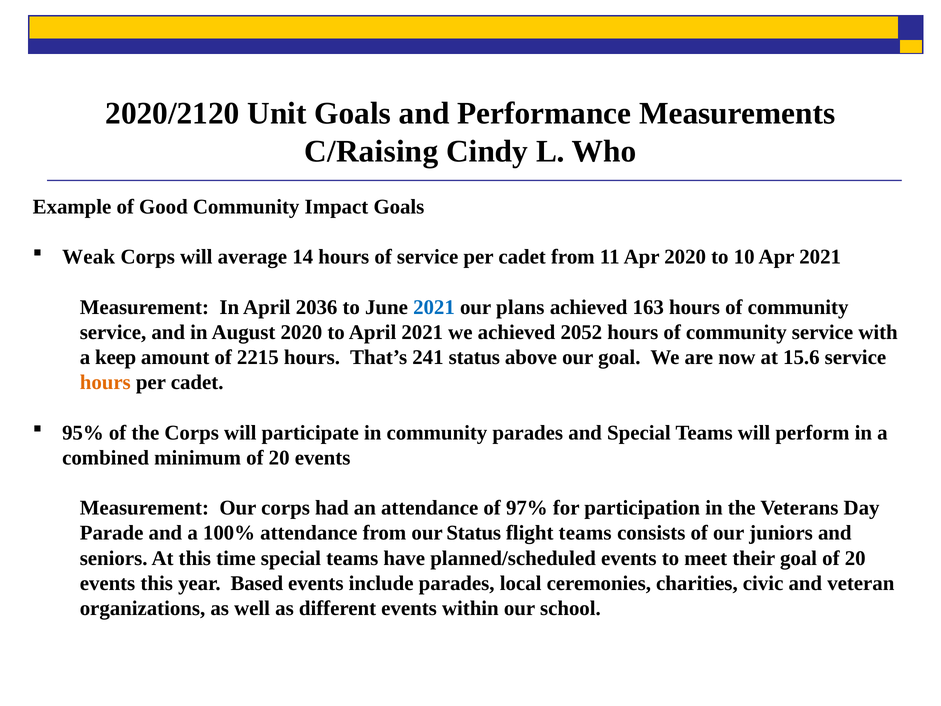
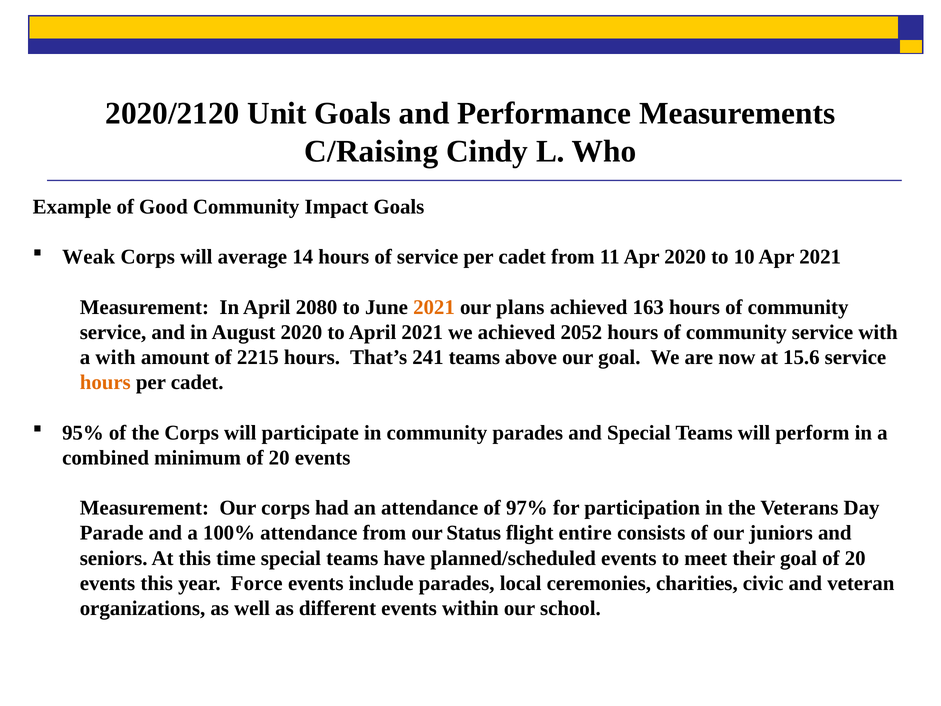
2036: 2036 -> 2080 (317, 307)
2021 colour: blue -> orange (434, 307)
a keep: keep -> with (115, 357)
241 status: status -> teams (474, 357)
flight teams: teams -> entire (585, 533)
Based: Based -> Force (257, 583)
